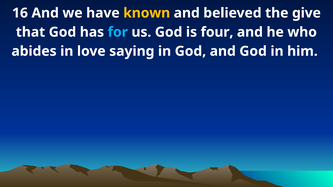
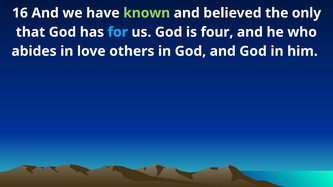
known colour: yellow -> light green (147, 13)
give: give -> only (306, 13)
saying: saying -> others (132, 51)
